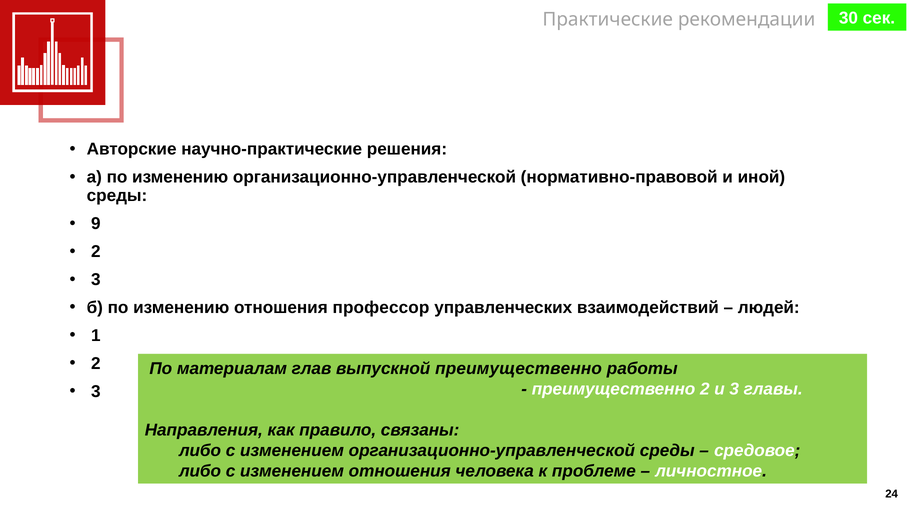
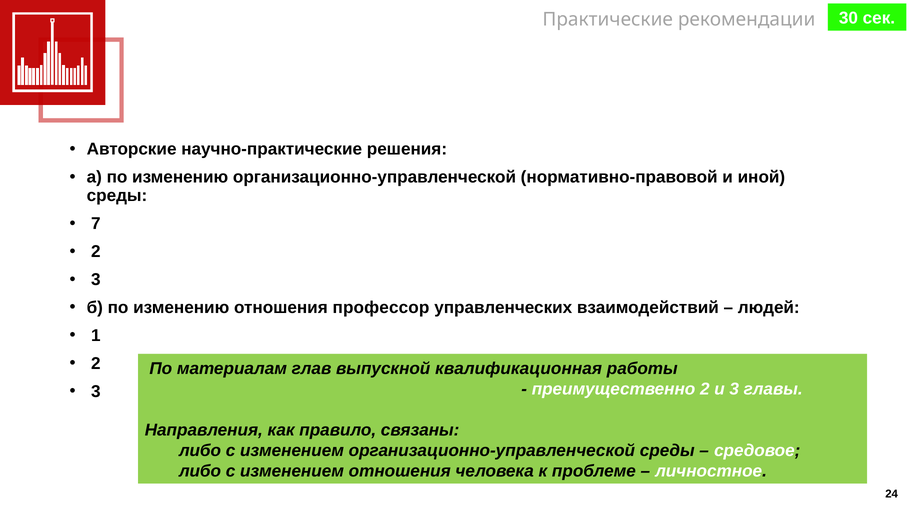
9: 9 -> 7 (96, 224)
выпускной преимущественно: преимущественно -> квалификационная (519, 369)
